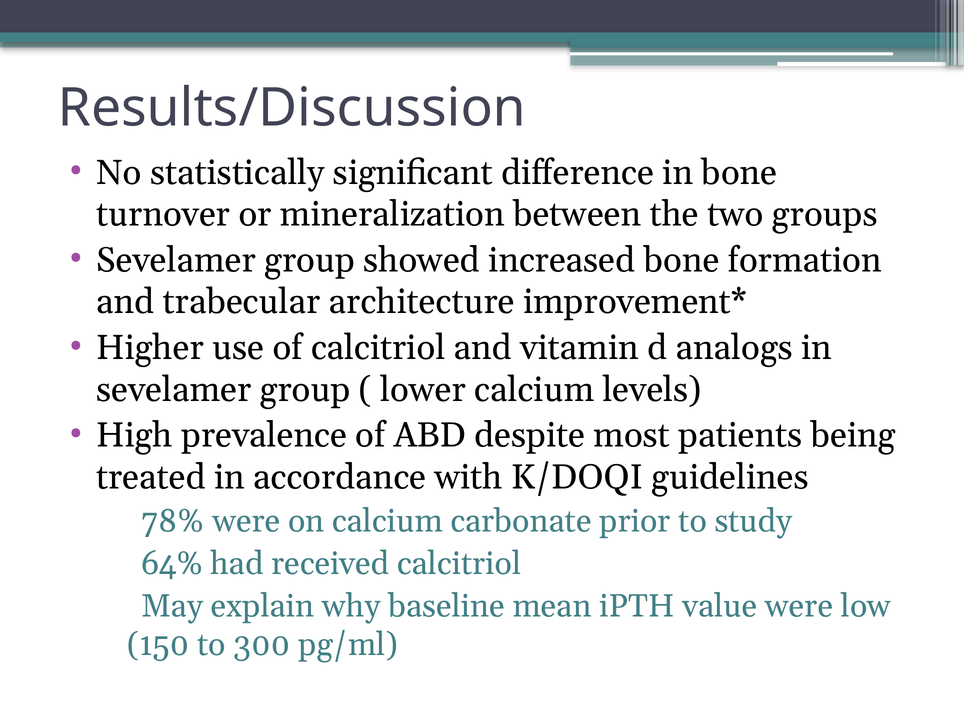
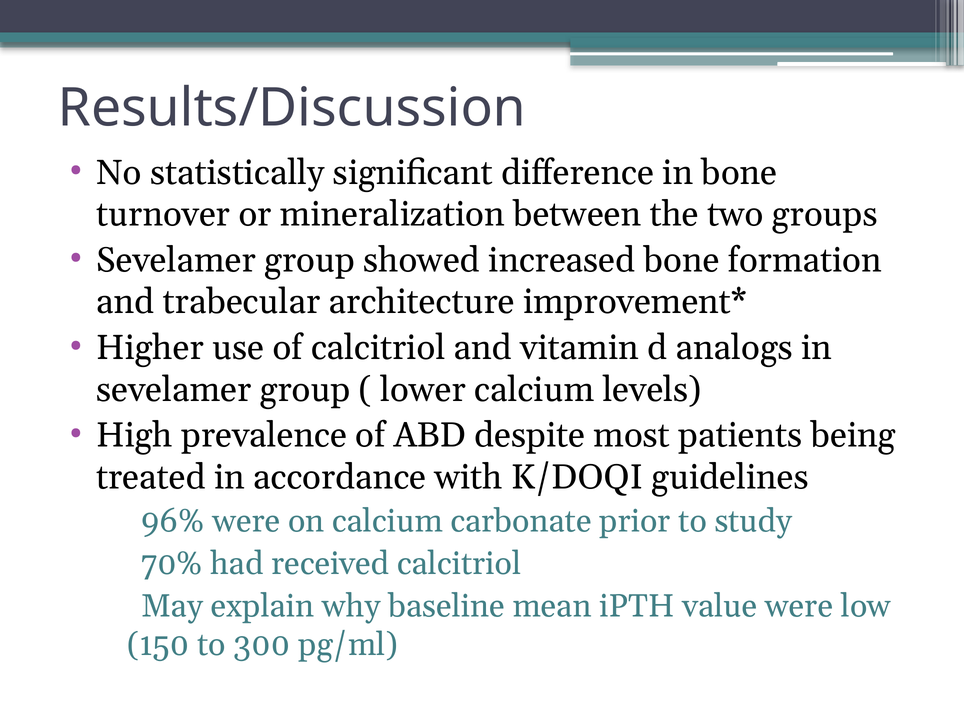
78%: 78% -> 96% (173, 521)
64%: 64% -> 70% (172, 564)
